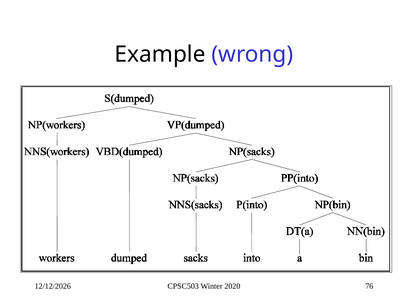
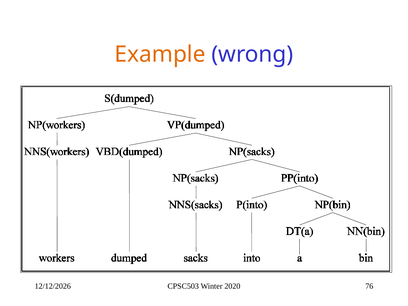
Example colour: black -> orange (160, 54)
